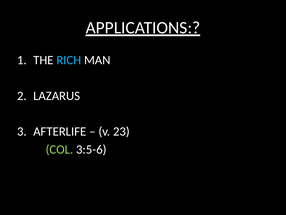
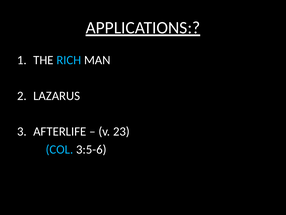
COL colour: light green -> light blue (60, 149)
